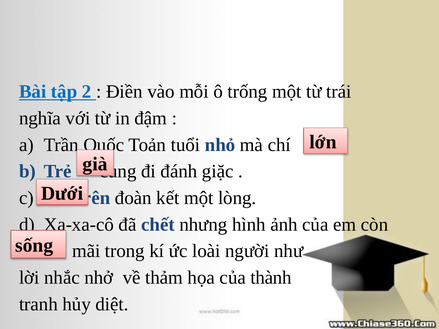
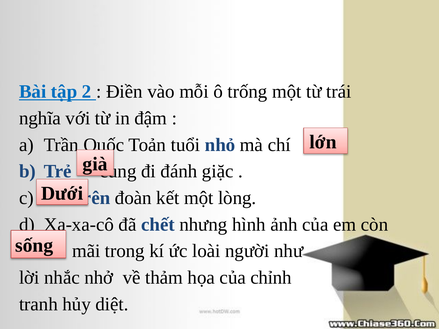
thành: thành -> chỉnh (271, 278)
